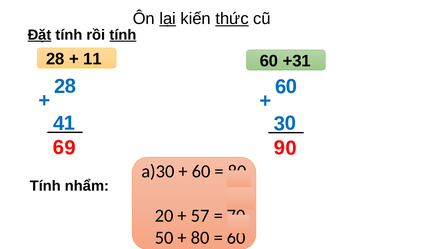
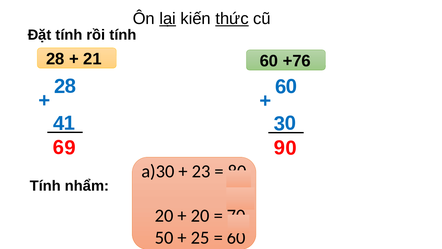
Đặt underline: present -> none (40, 35)
tính underline: present -> none (123, 35)
11: 11 -> 21 (93, 59)
+31: +31 -> +76 (297, 61)
60: 60 -> 23 (201, 171)
57: 57 -> 20 (200, 215)
80: 80 -> 25 (200, 237)
